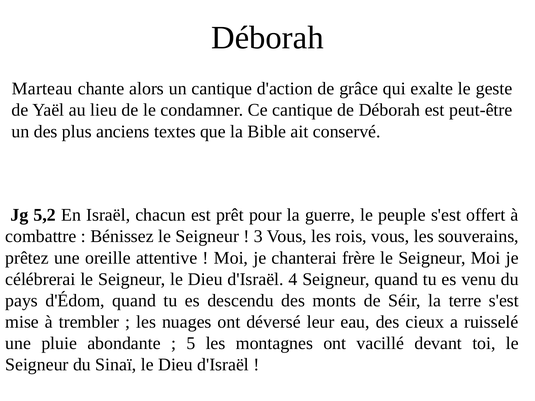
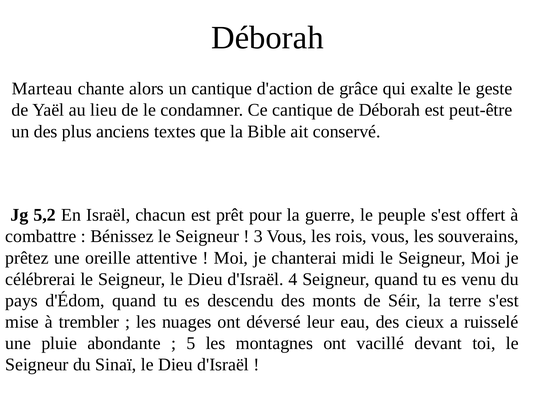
frère: frère -> midi (358, 258)
